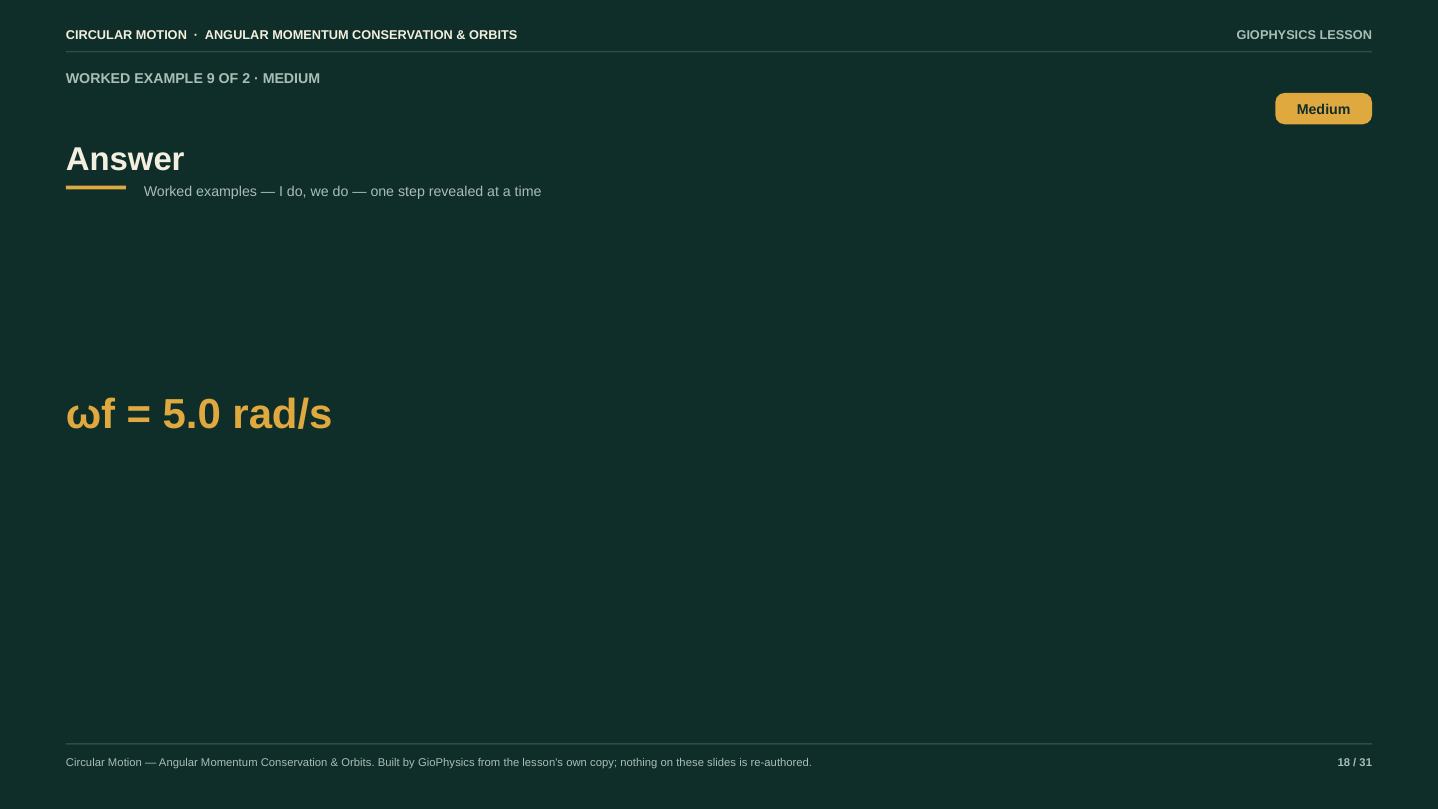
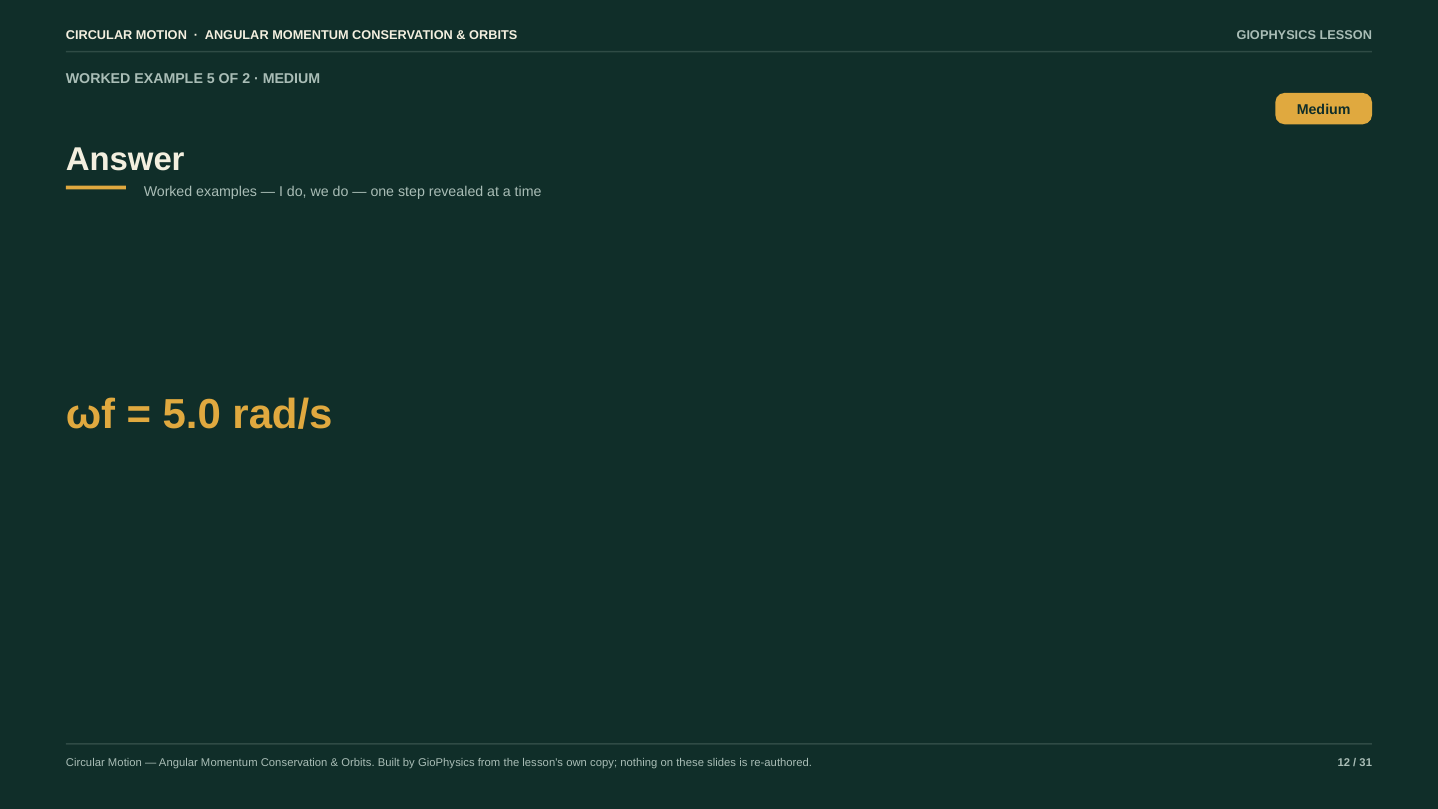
9: 9 -> 5 (211, 78)
18: 18 -> 12 (1344, 762)
